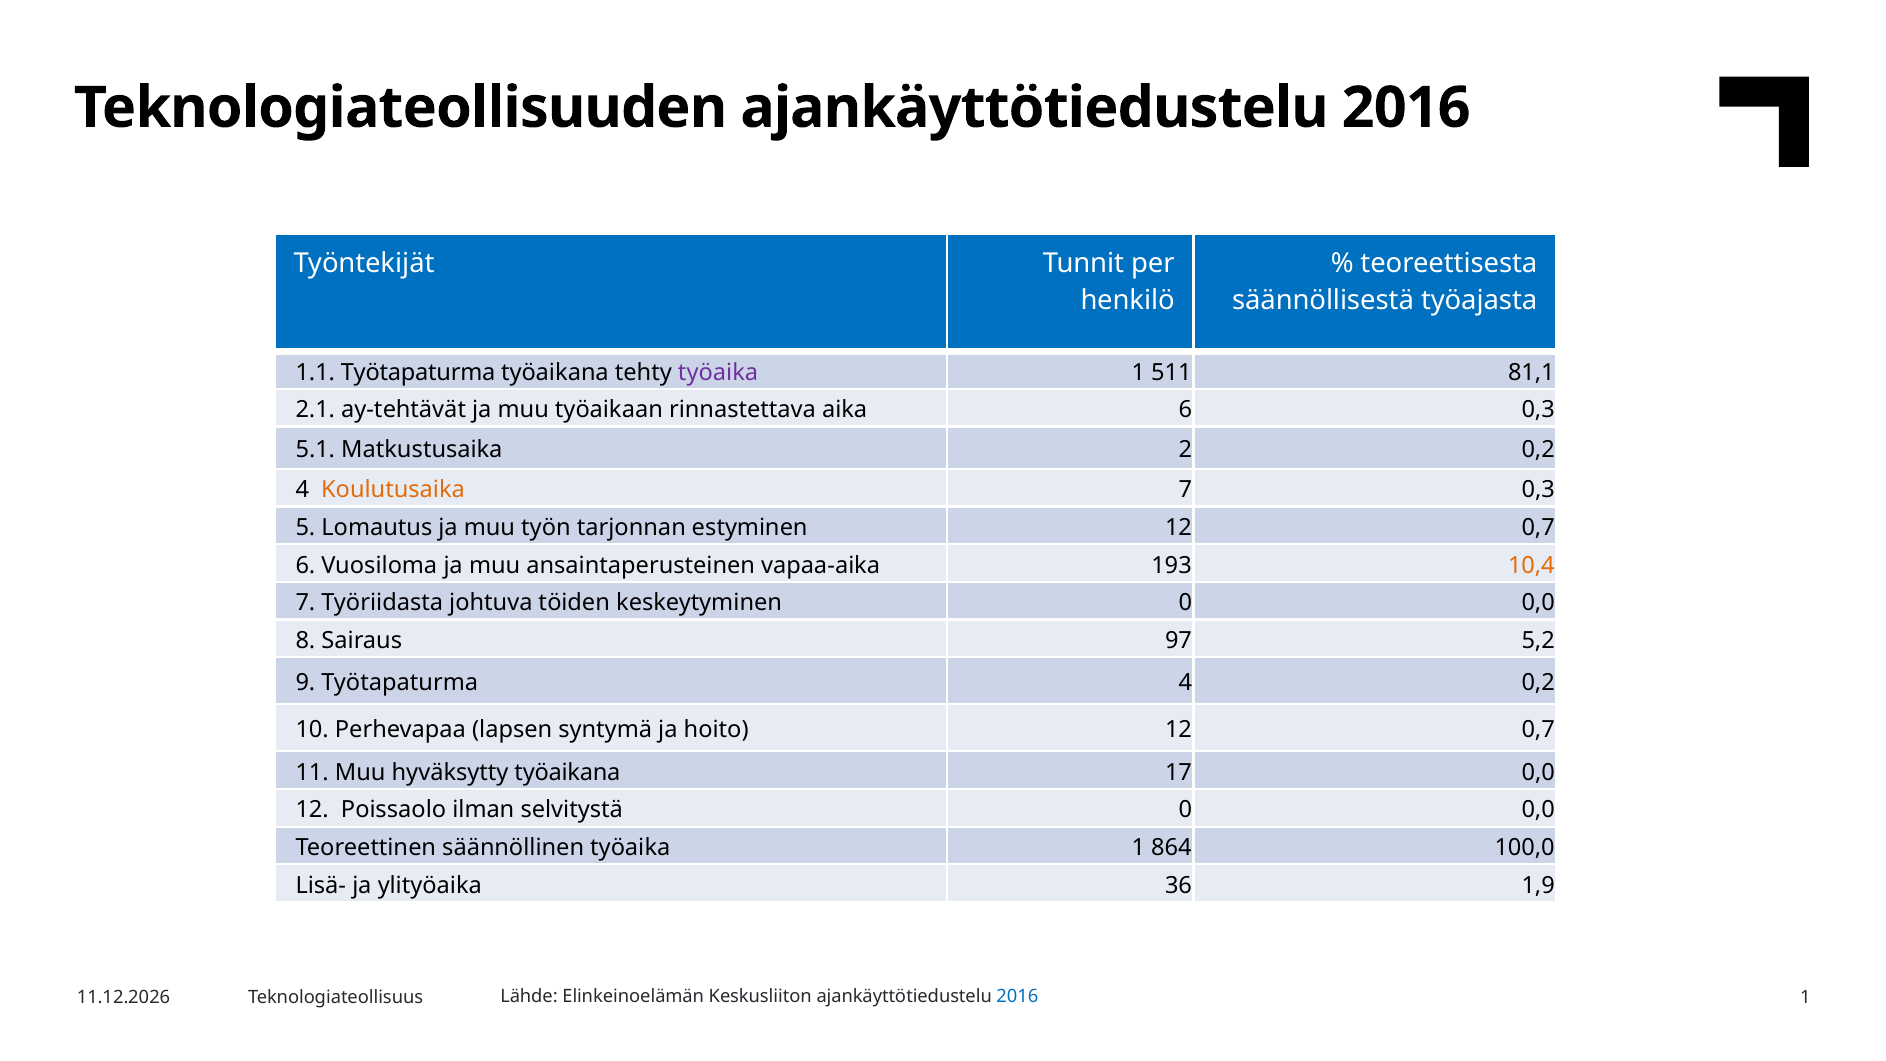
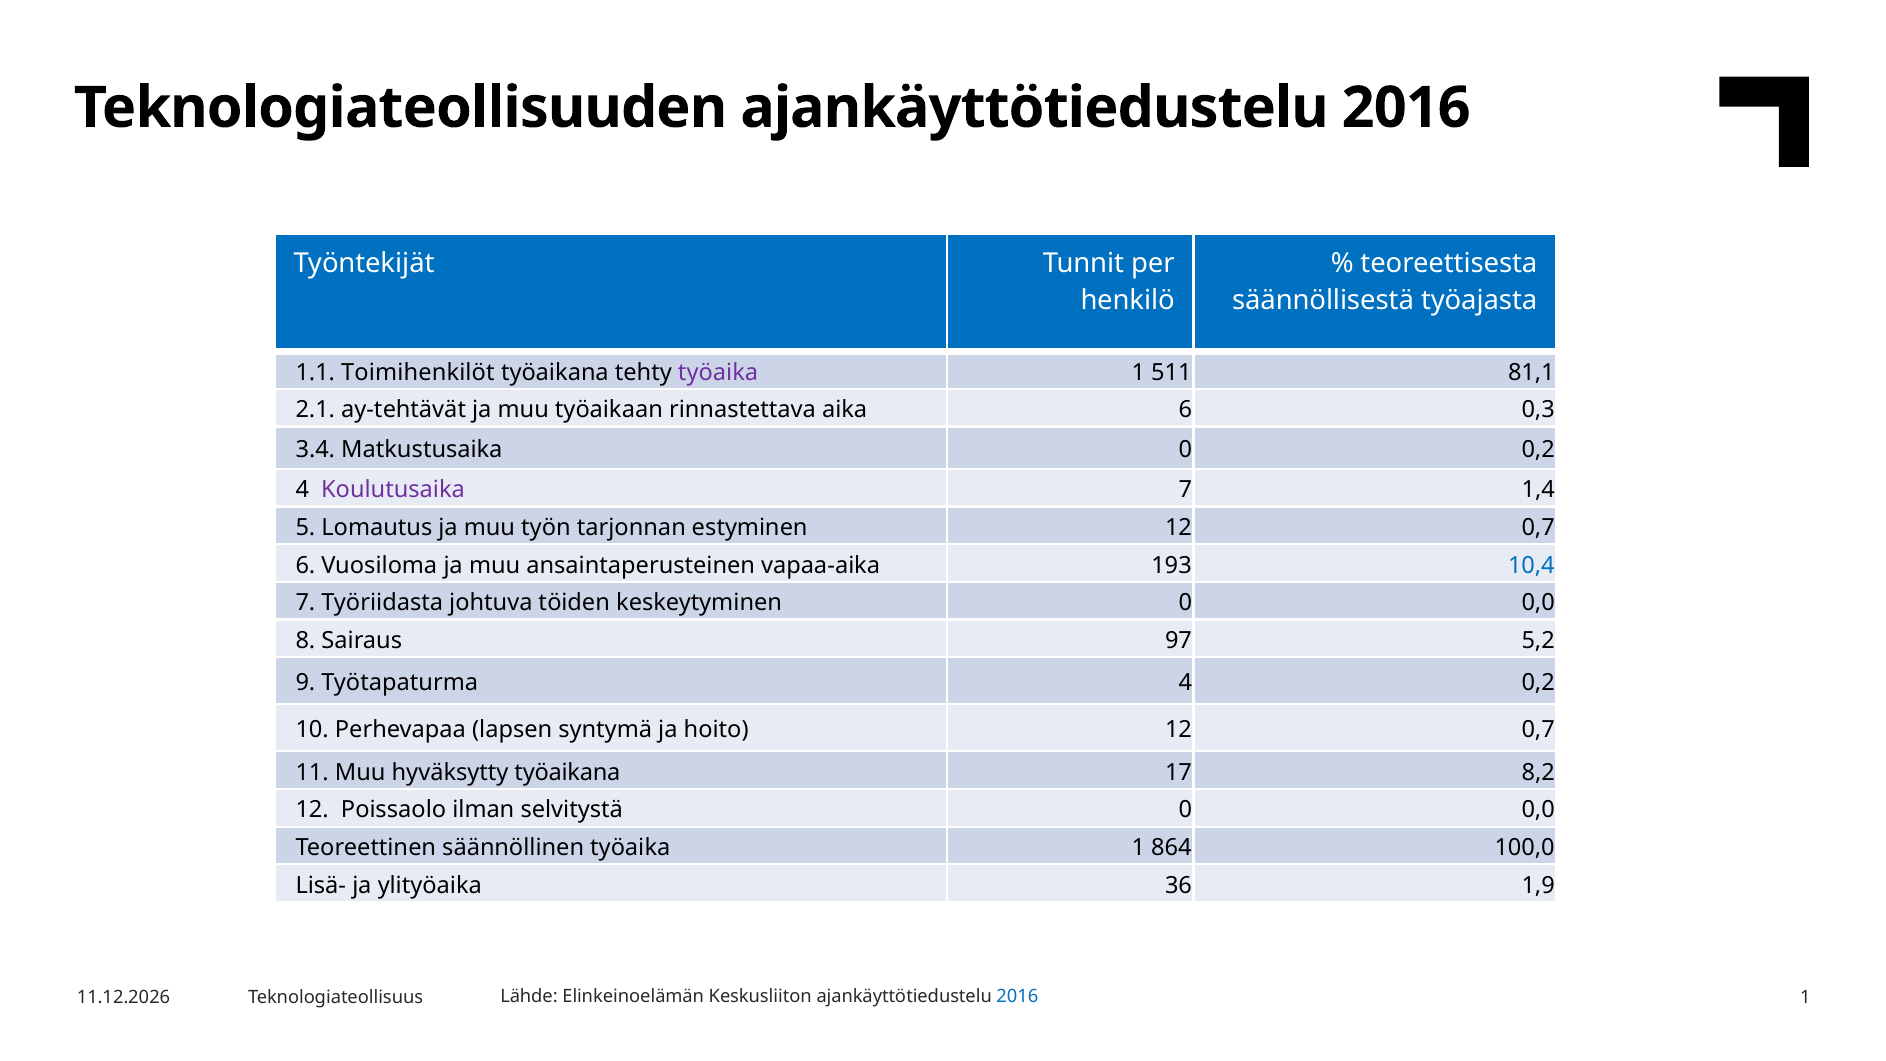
1.1 Työtapaturma: Työtapaturma -> Toimihenkilöt (418, 372)
5.1: 5.1 -> 3.4 (315, 450)
Matkustusaika 2: 2 -> 0 (1185, 450)
Koulutusaika colour: orange -> purple (393, 490)
7 0,3: 0,3 -> 1,4 (1538, 490)
10,4 colour: orange -> blue (1531, 565)
17 0,0: 0,0 -> 8,2 (1538, 772)
